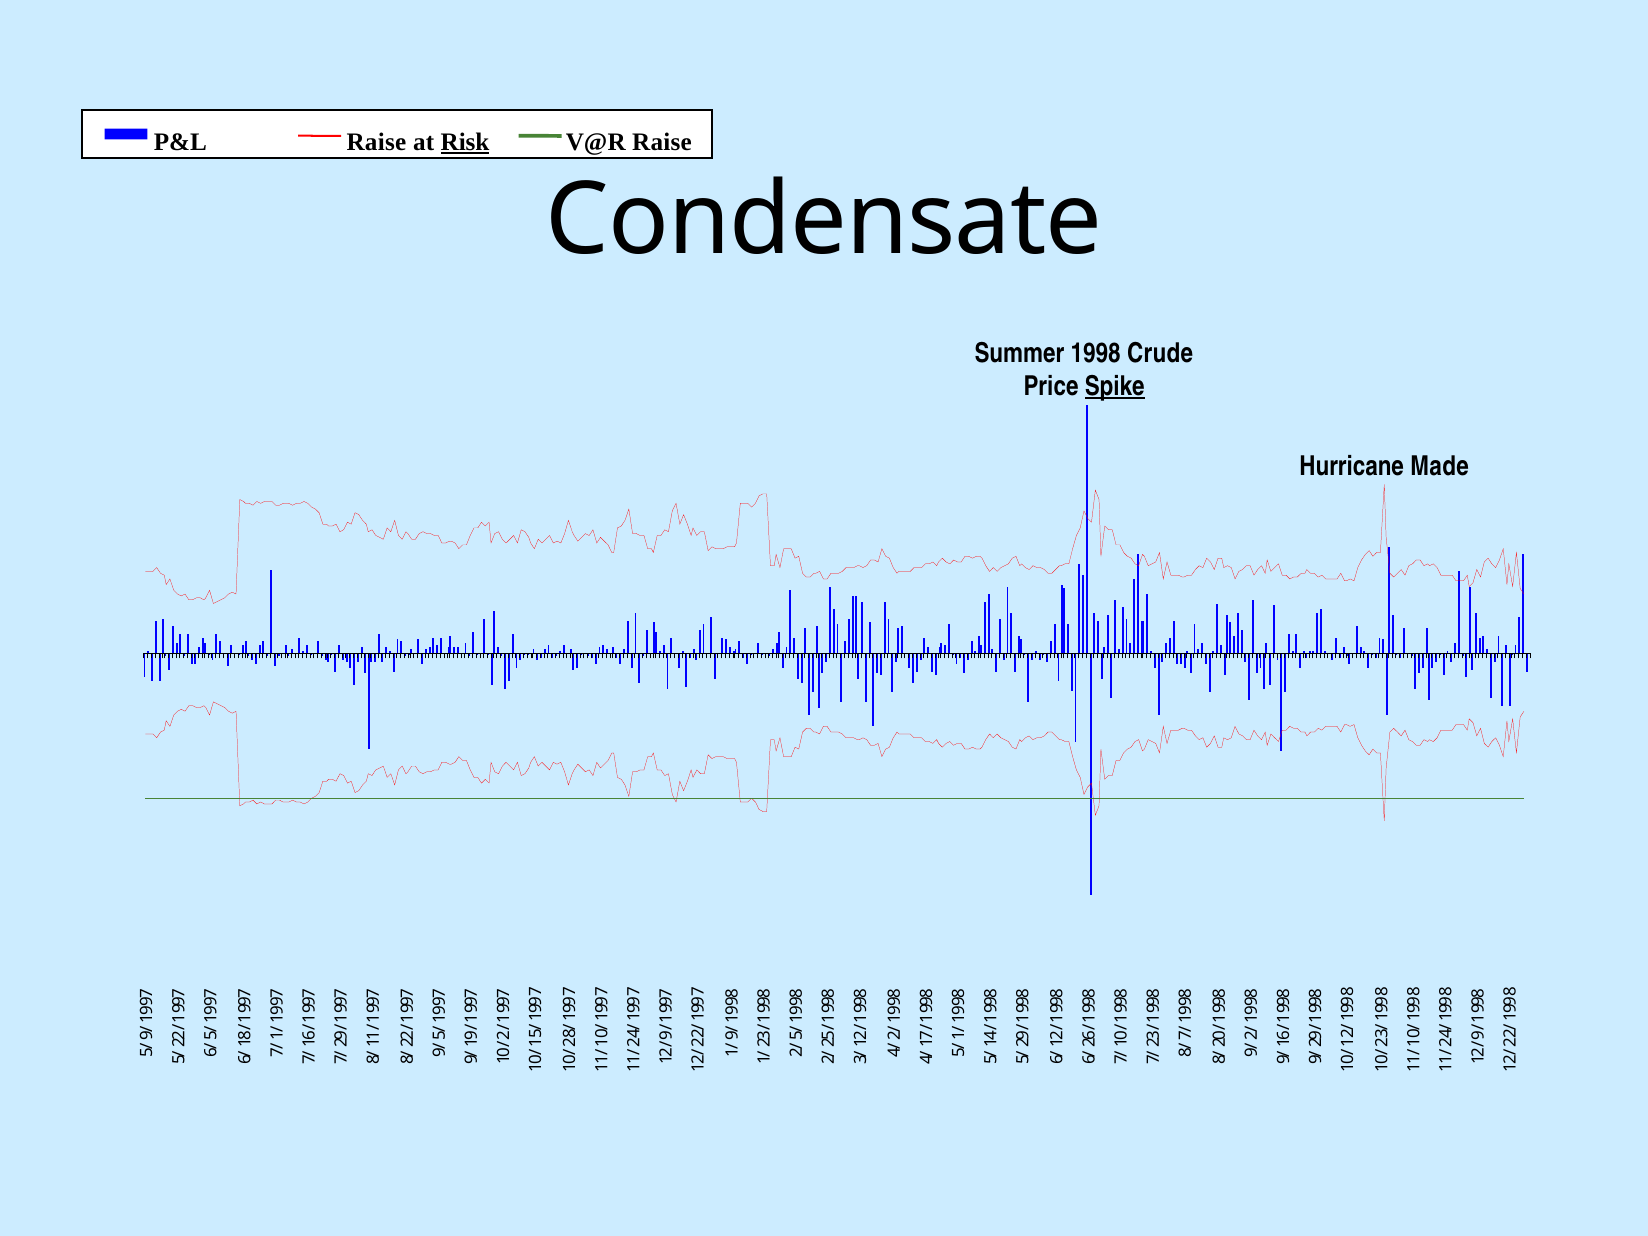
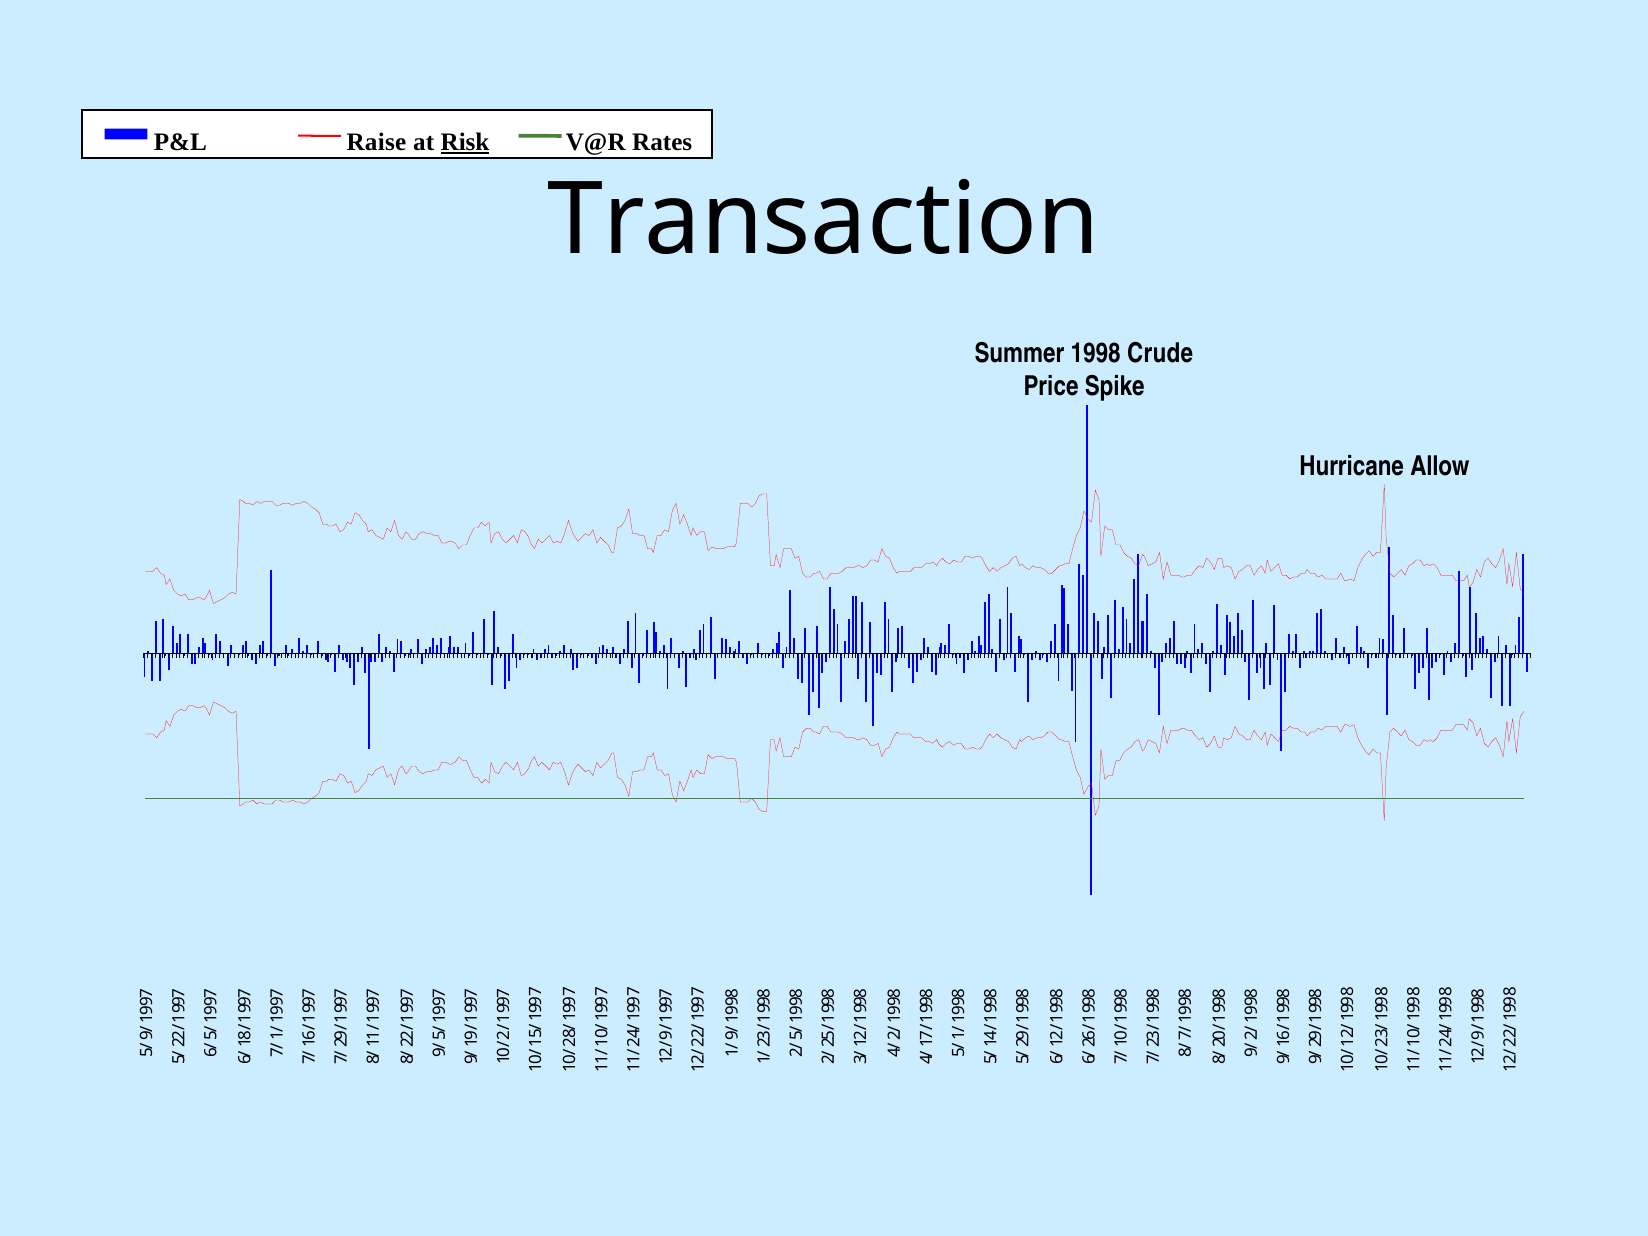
V@R Raise: Raise -> Rates (662, 142)
Condensate: Condensate -> Transaction (824, 220)
Spike underline: present -> none (1115, 386)
Made: Made -> Allow (1440, 466)
